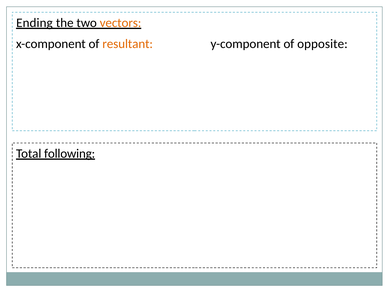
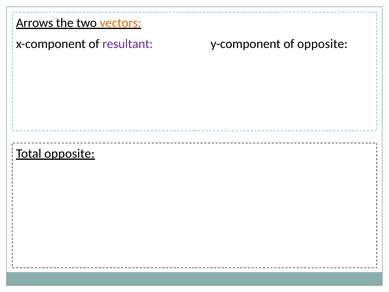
Ending: Ending -> Arrows (35, 23)
resultant colour: orange -> purple (128, 44)
Total following: following -> opposite (69, 153)
